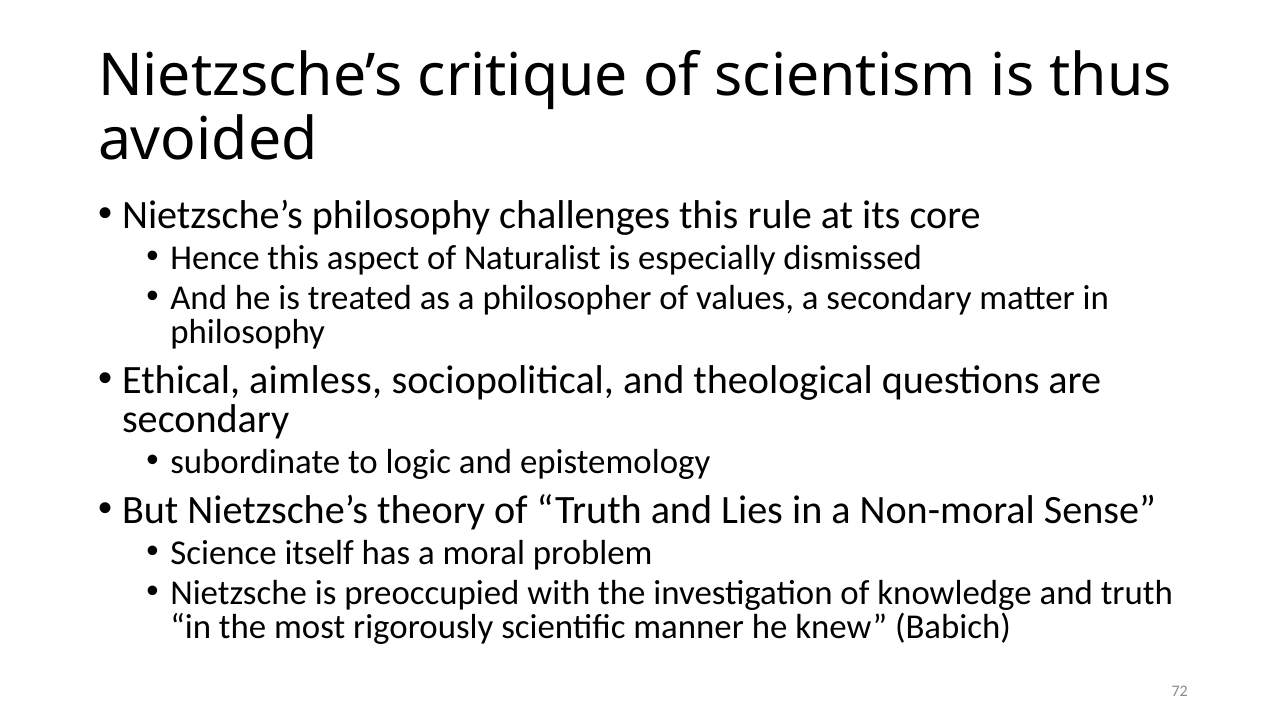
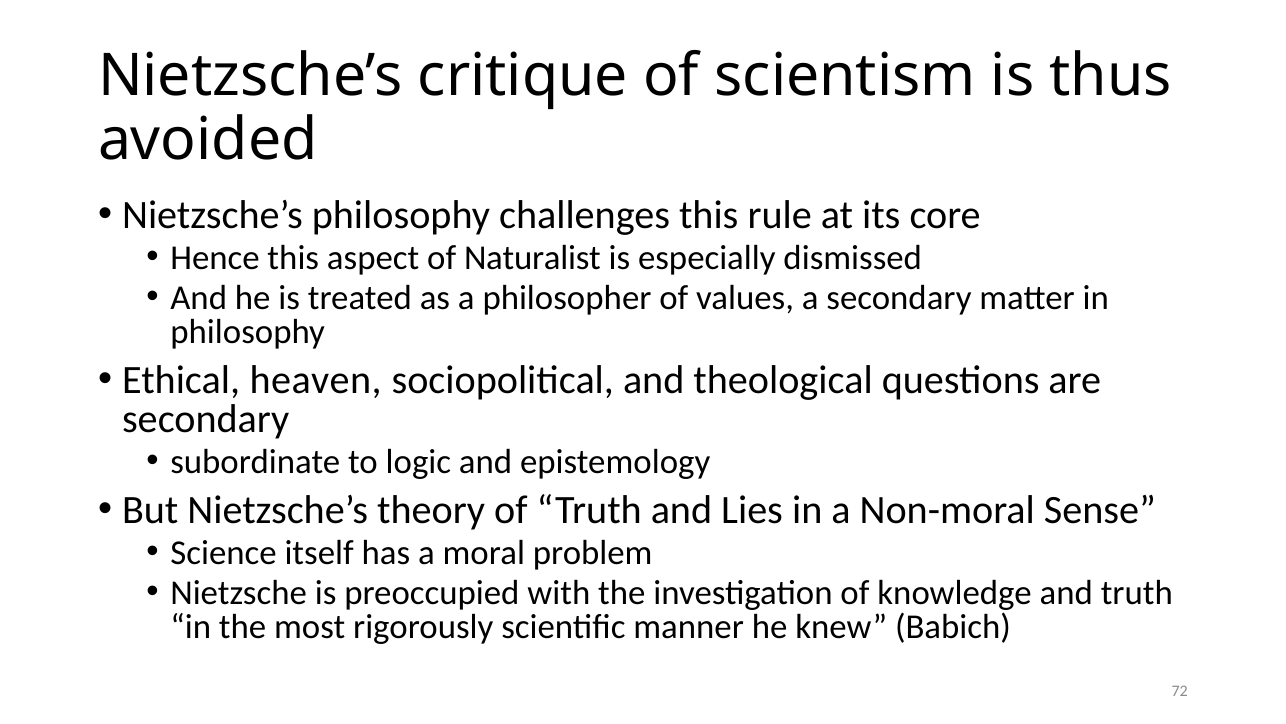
aimless: aimless -> heaven (316, 380)
